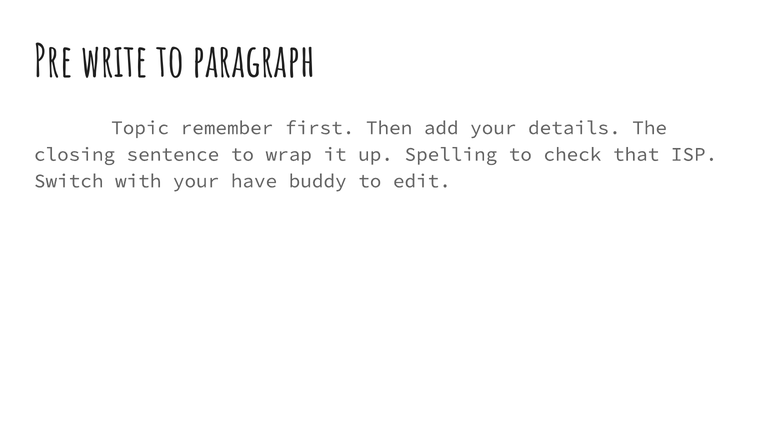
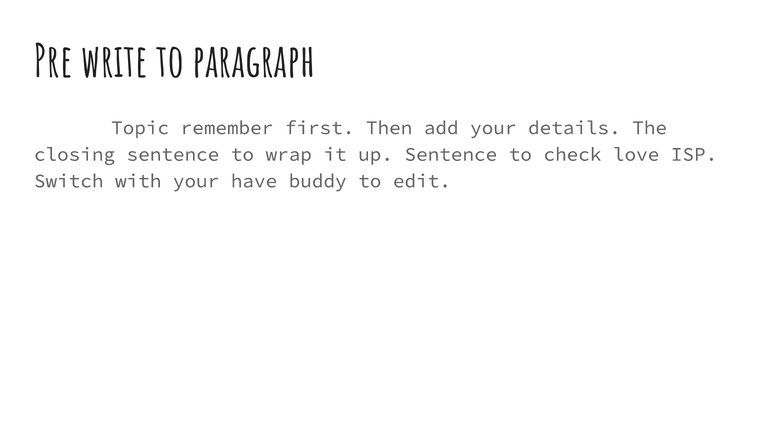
up Spelling: Spelling -> Sentence (451, 154)
that: that -> love (636, 154)
